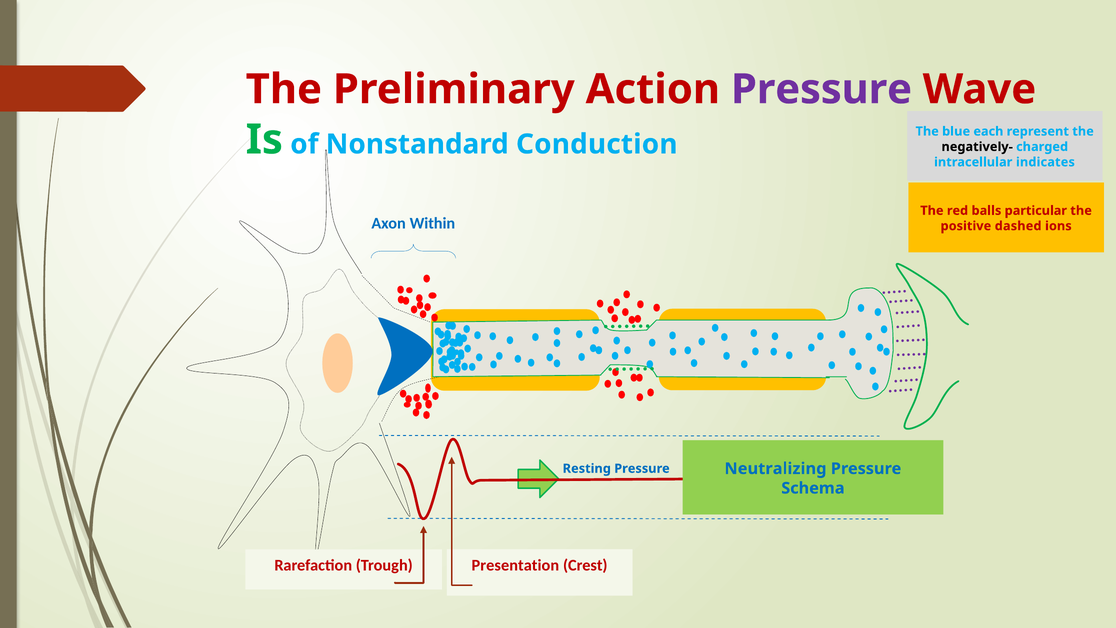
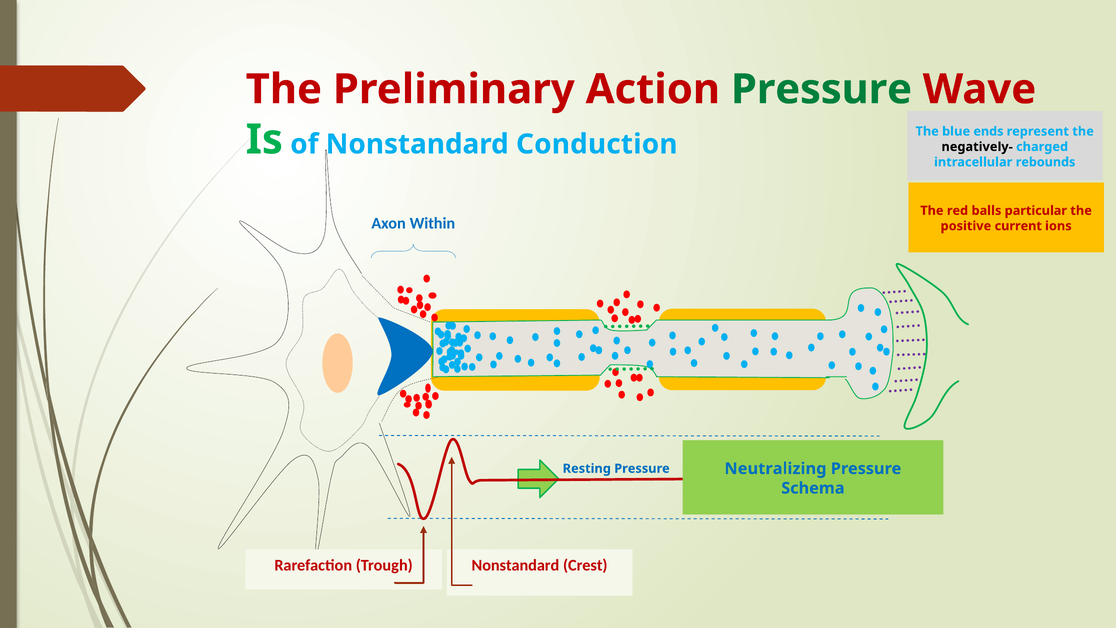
Pressure colour: purple -> green (821, 89)
each: each -> ends (988, 131)
indicates: indicates -> rebounds (1046, 162)
dashed: dashed -> current (1018, 226)
Trough Presentation: Presentation -> Nonstandard (515, 565)
